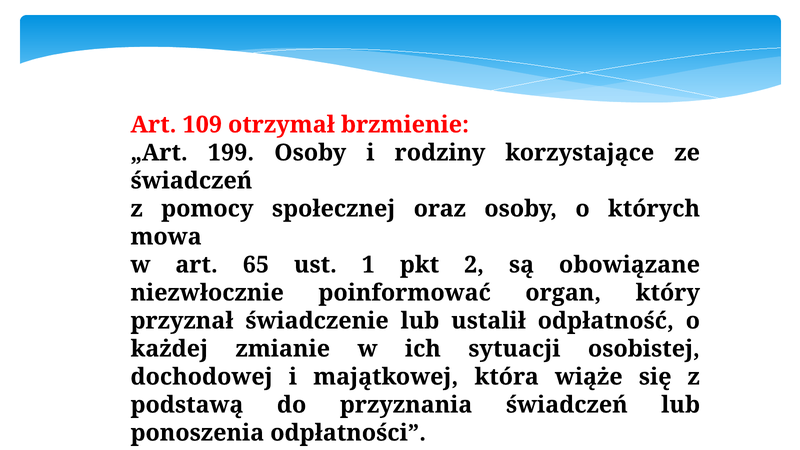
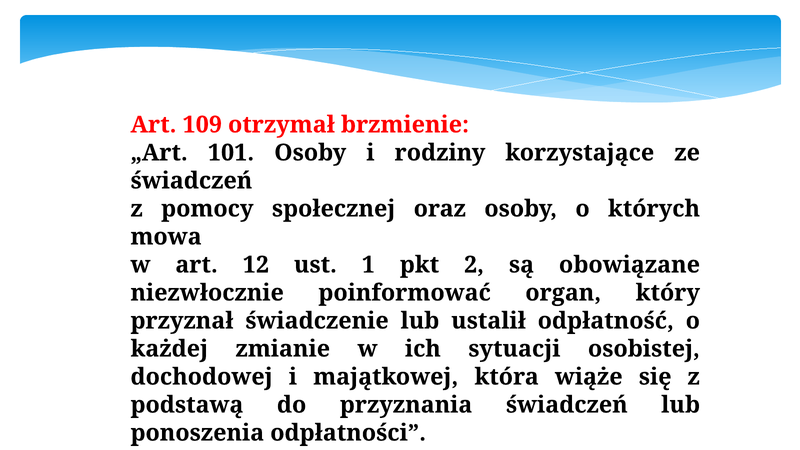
199: 199 -> 101 (231, 153)
65: 65 -> 12 (256, 265)
